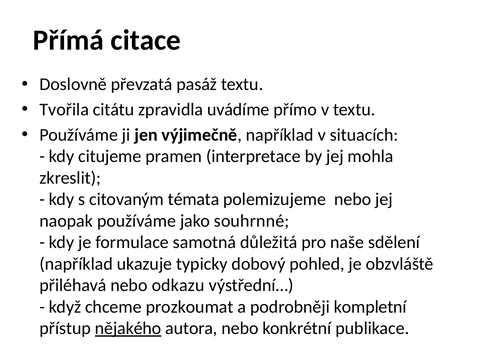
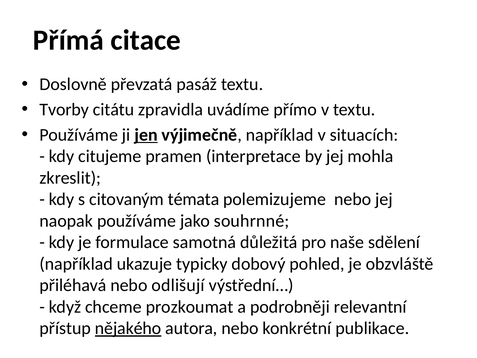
Tvořila: Tvořila -> Tvorby (64, 110)
jen underline: none -> present (146, 135)
odkazu: odkazu -> odlišují (178, 285)
kompletní: kompletní -> relevantní (370, 307)
